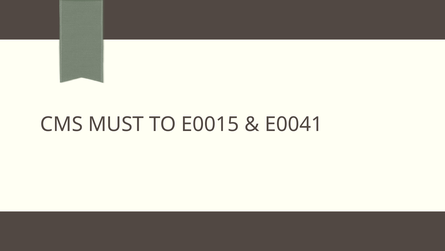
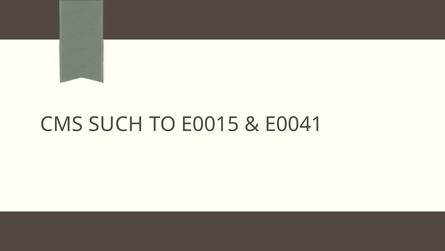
MUST: MUST -> SUCH (116, 124)
